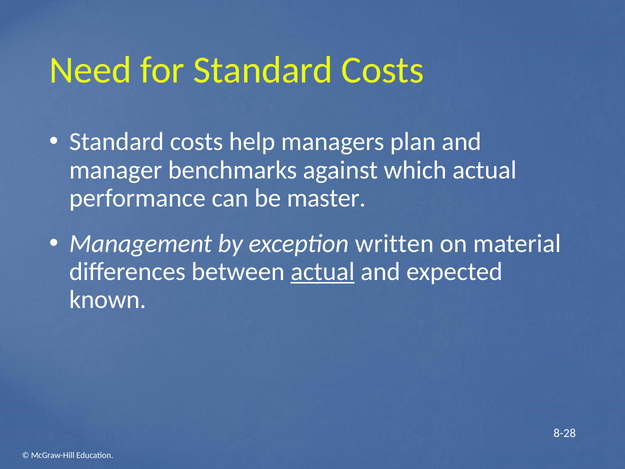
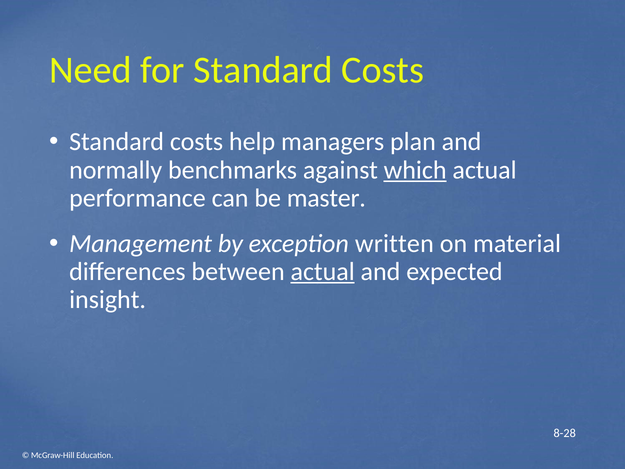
manager: manager -> normally (116, 170)
which underline: none -> present (415, 170)
known: known -> insight (108, 300)
